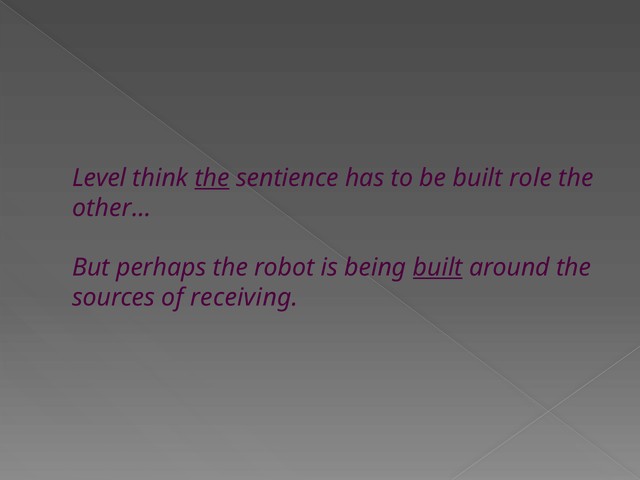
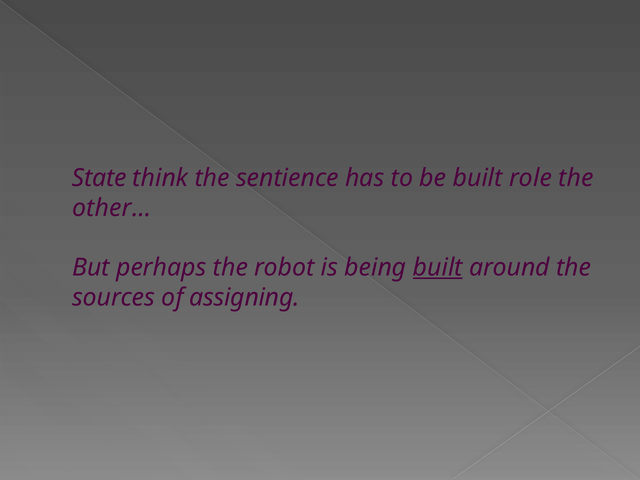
Level: Level -> State (99, 178)
the underline: present -> none (212, 178)
receiving: receiving -> assigning (244, 297)
